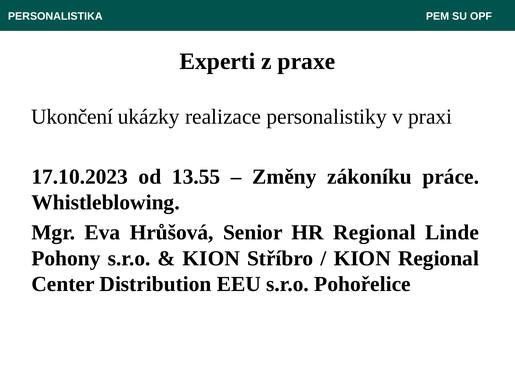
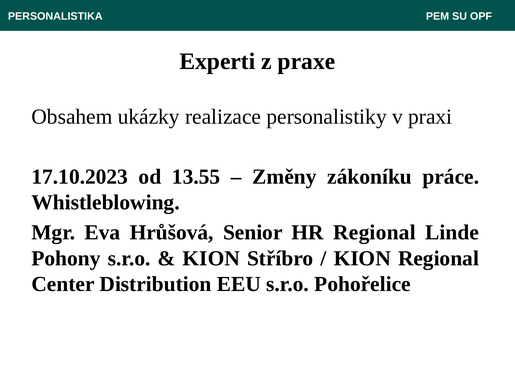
Ukončení: Ukončení -> Obsahem (72, 117)
